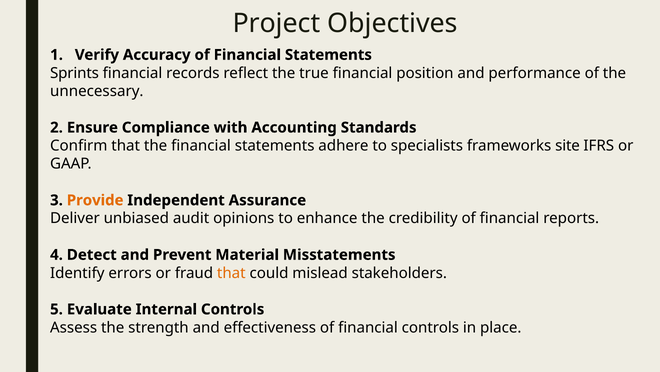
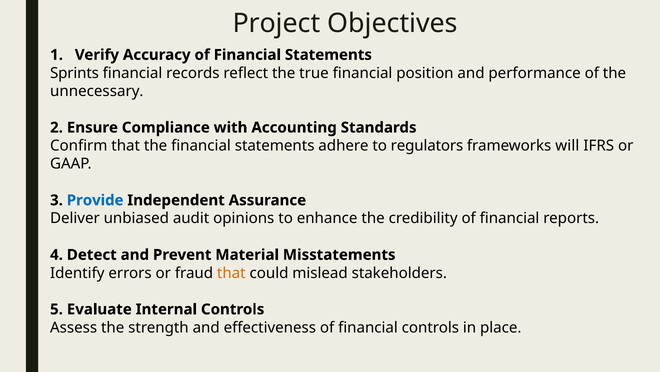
specialists: specialists -> regulators (427, 145)
site: site -> will (567, 145)
Provide colour: orange -> blue (95, 200)
